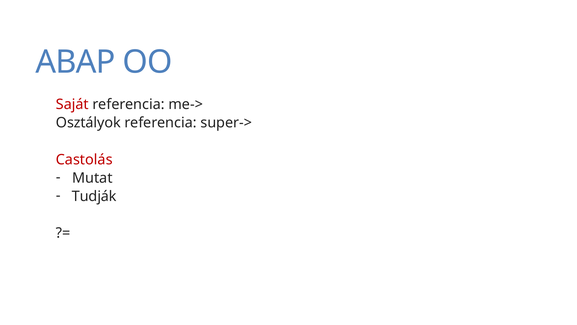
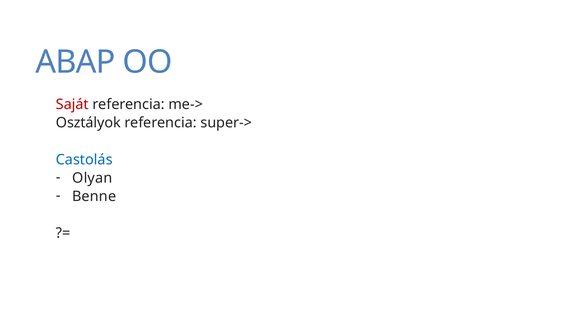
Castolás colour: red -> blue (84, 159)
Mutat: Mutat -> Olyan (92, 178)
Tudják: Tudják -> Benne (94, 196)
